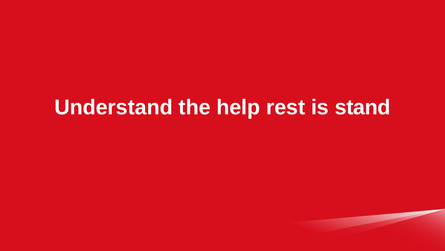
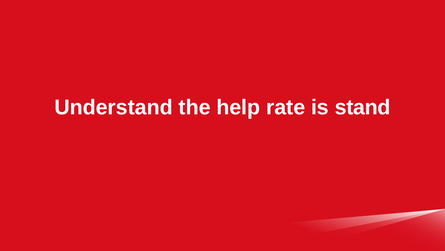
rest: rest -> rate (286, 107)
